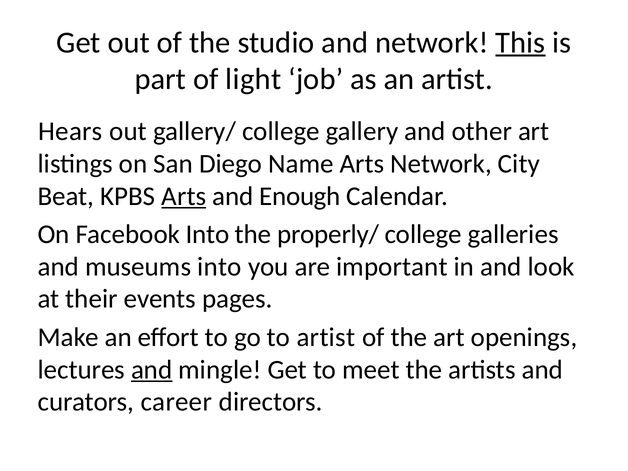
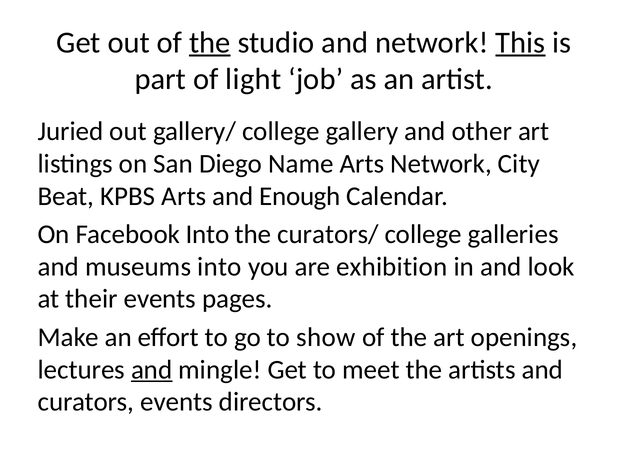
the underline: none -> present (210, 42)
Hears: Hears -> Juried (71, 131)
Arts underline: present -> none (184, 196)
properly/: properly/ -> curators/ (328, 234)
important: important -> exhibition (392, 267)
to artist: artist -> show (326, 337)
curators career: career -> events (177, 402)
